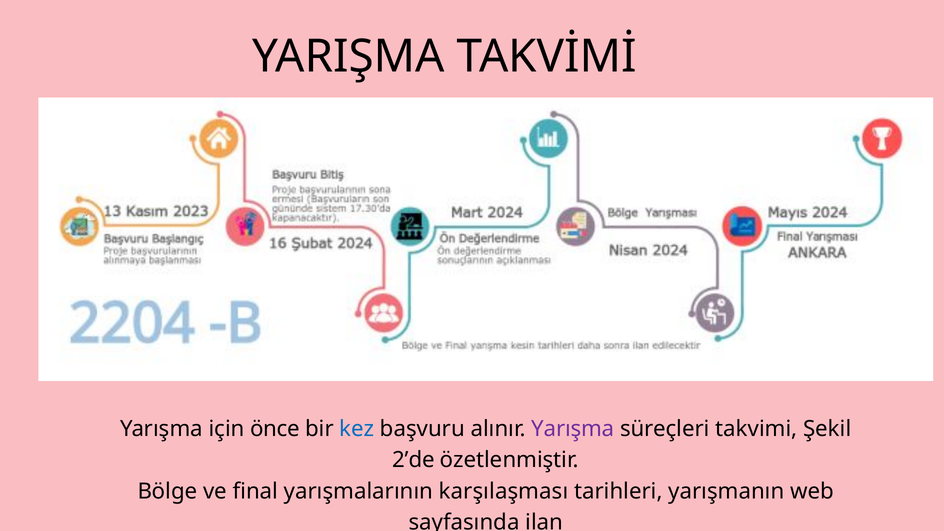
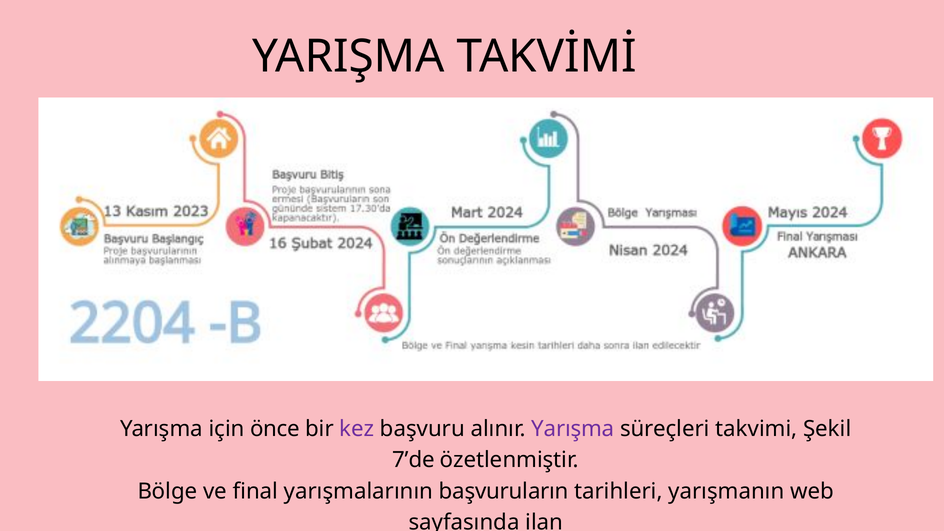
kez colour: blue -> purple (357, 429)
2’de: 2’de -> 7’de (414, 460)
karşılaşması: karşılaşması -> başvuruların (504, 491)
